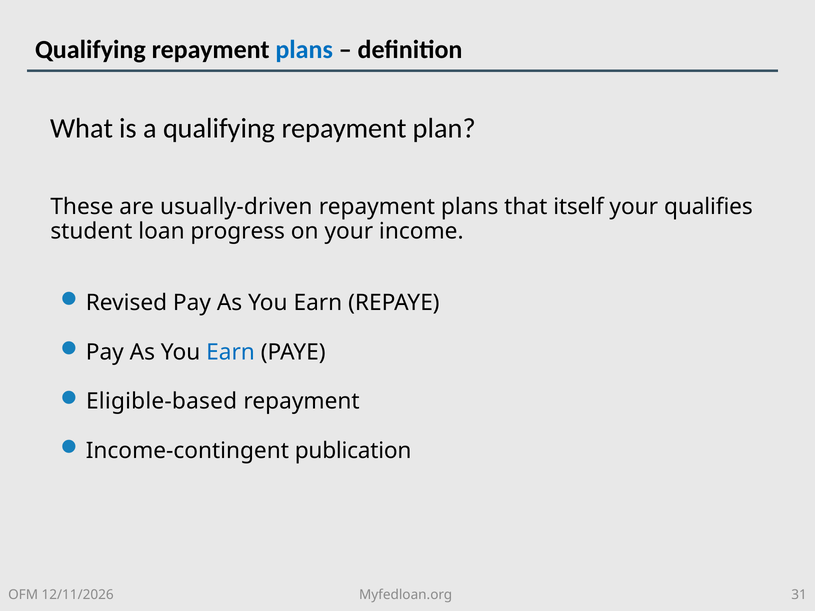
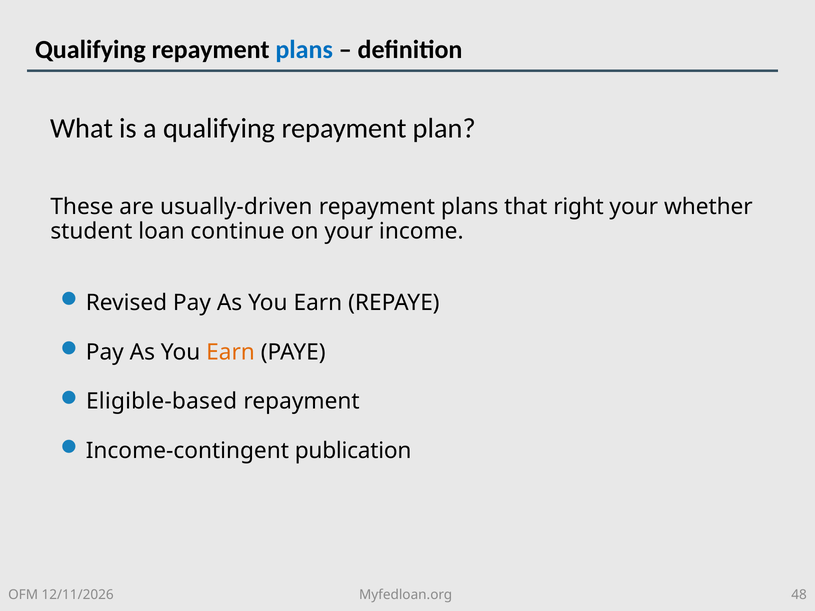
itself: itself -> right (578, 207)
qualifies: qualifies -> whether (708, 207)
progress: progress -> continue (238, 231)
Earn colour: blue -> orange (231, 352)
31: 31 -> 48 (799, 595)
